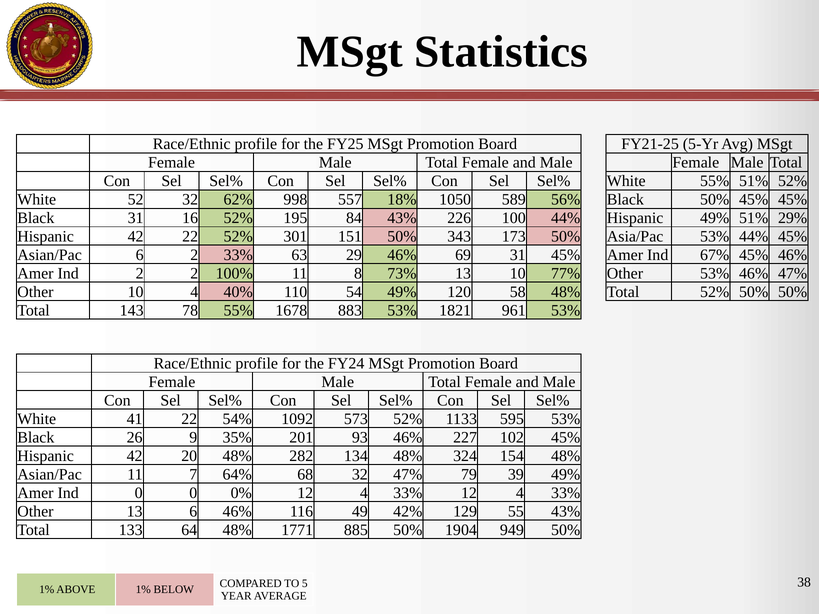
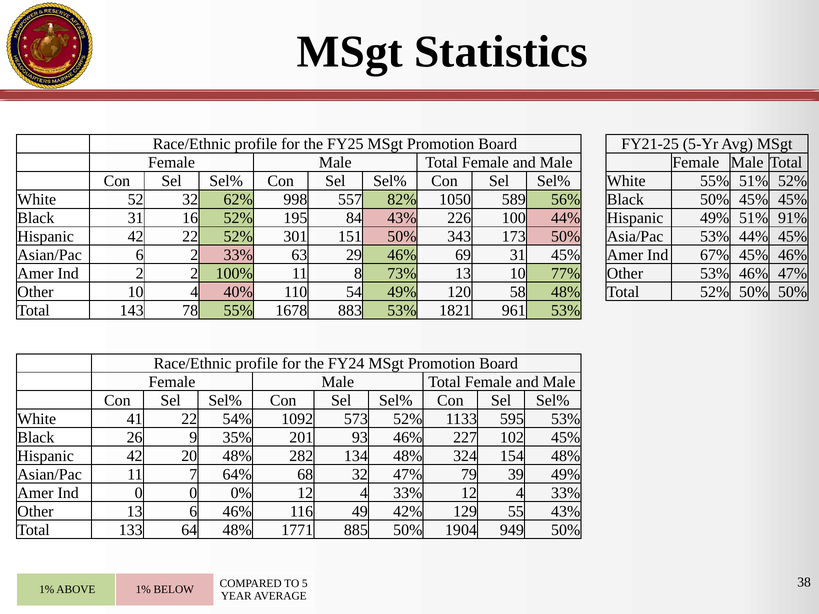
18%: 18% -> 82% (402, 200)
29%: 29% -> 91% (793, 218)
